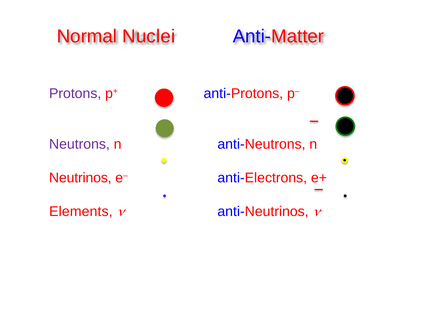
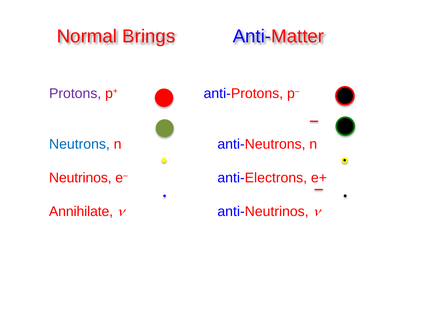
Nuclei: Nuclei -> Brings (149, 36)
Neutrons colour: purple -> blue (79, 144)
Elements: Elements -> Annihilate (81, 211)
